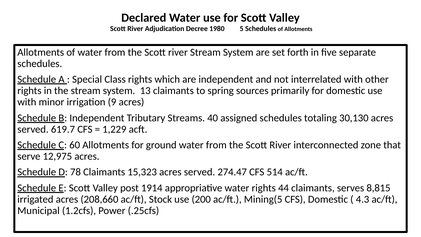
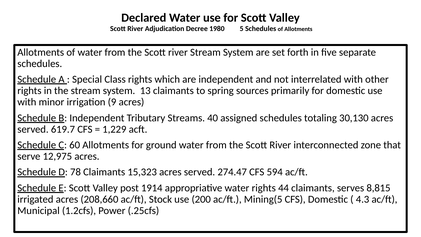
514: 514 -> 594 (275, 172)
